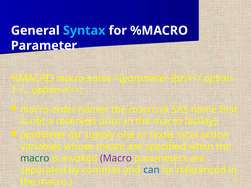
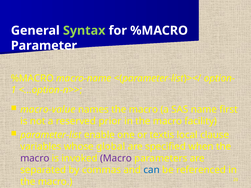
Syntax colour: light blue -> light green (84, 31)
macro-order: macro-order -> macro-value (48, 110)
supply: supply -> enable (99, 135)
action: action -> clause (215, 135)
meant: meant -> global (111, 147)
macro colour: green -> purple (35, 158)
